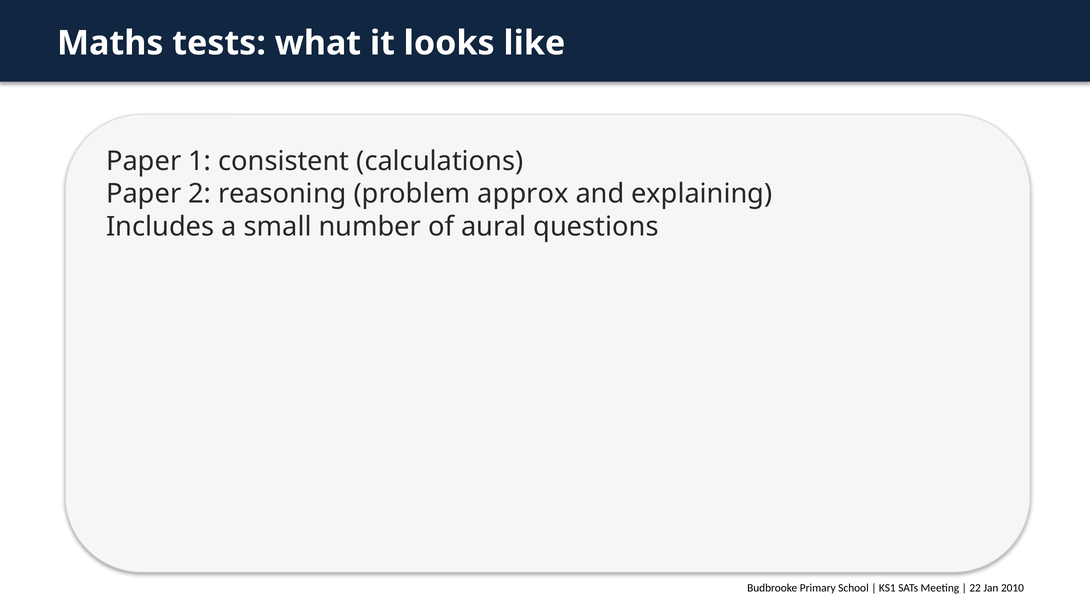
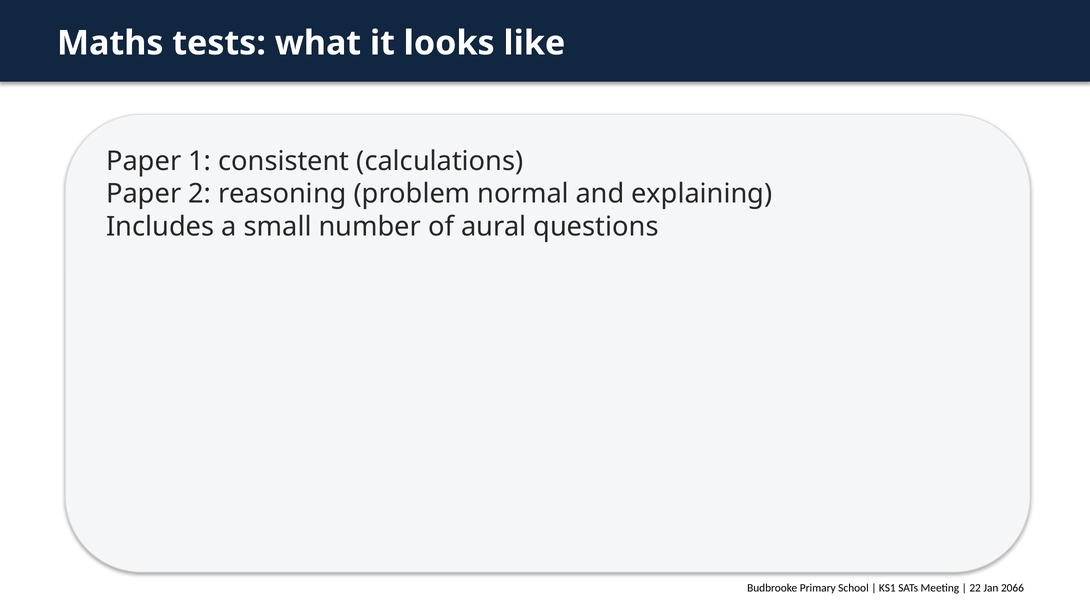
approx: approx -> normal (523, 194)
2010: 2010 -> 2066 (1012, 588)
